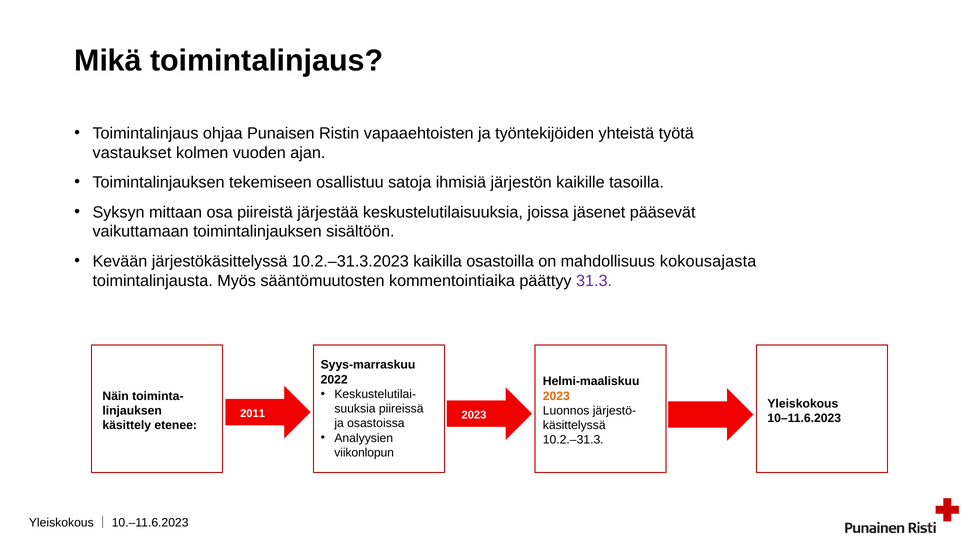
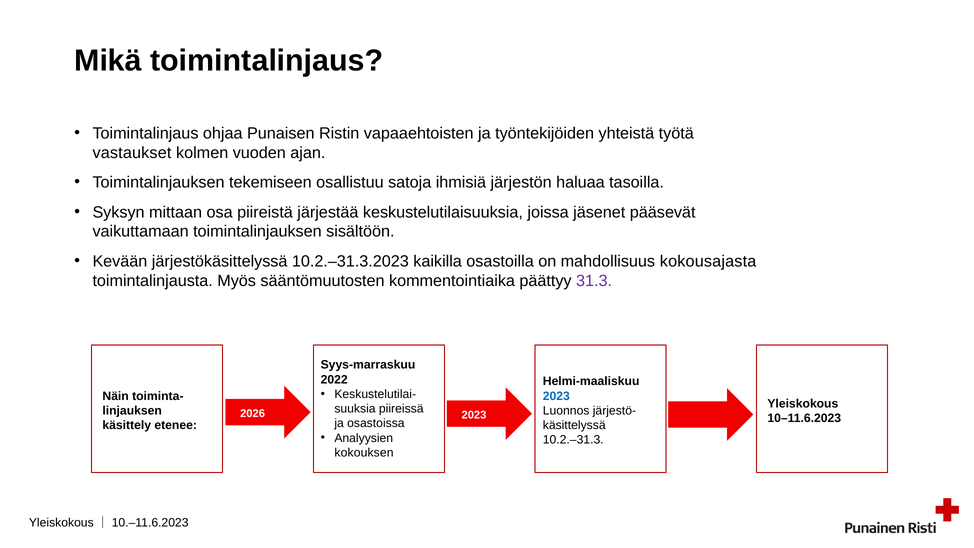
kaikille: kaikille -> haluaa (580, 182)
2023 colour: orange -> blue (556, 396)
2011: 2011 -> 2026 (253, 414)
viikonlopun: viikonlopun -> kokouksen (364, 453)
